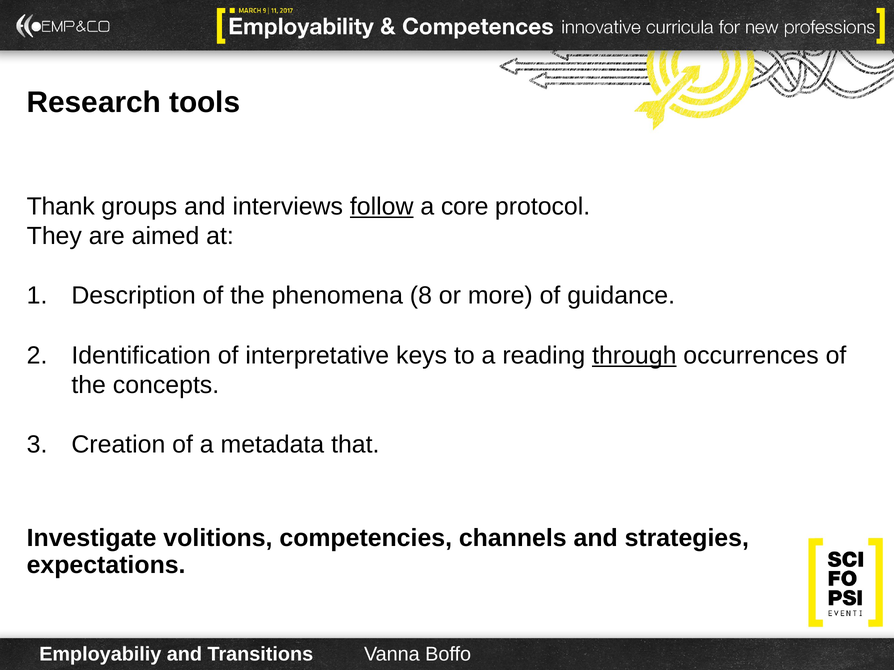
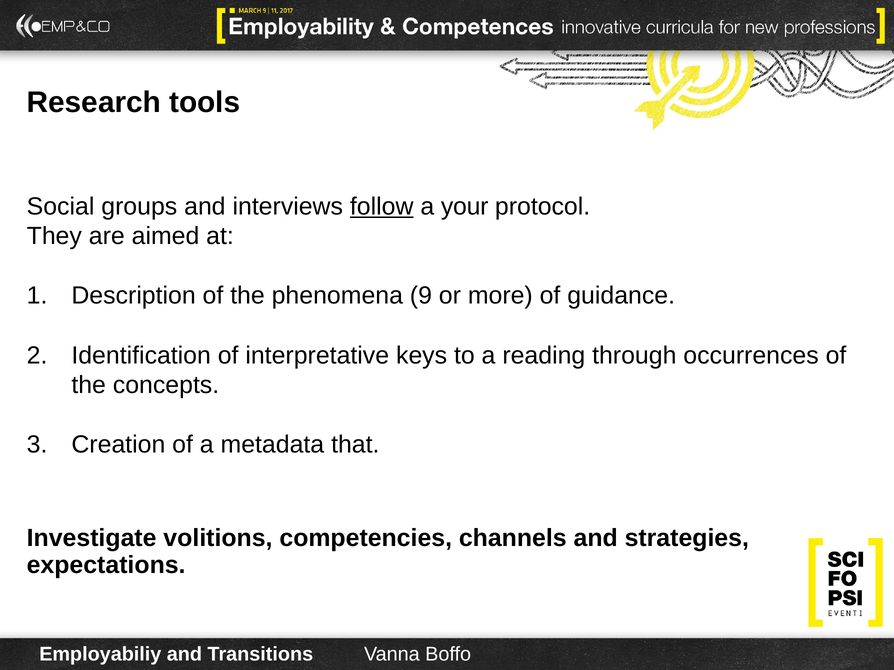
Thank: Thank -> Social (61, 207)
core: core -> your (465, 207)
8: 8 -> 9 (421, 296)
through underline: present -> none (634, 356)
